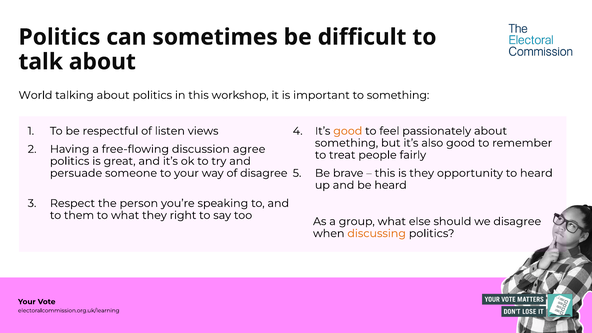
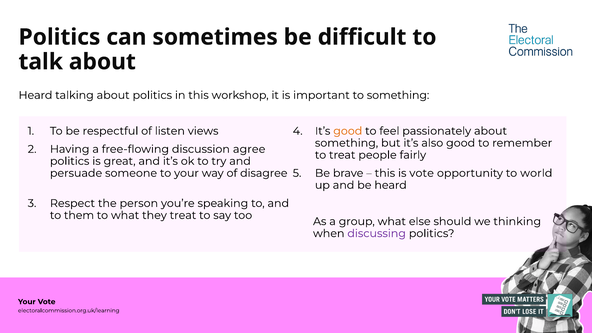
World: World -> Heard (35, 95)
is they: they -> vote (422, 173)
to heard: heard -> world (536, 173)
they right: right -> treat (183, 215)
we disagree: disagree -> thinking (517, 221)
discussing colour: orange -> purple (377, 233)
